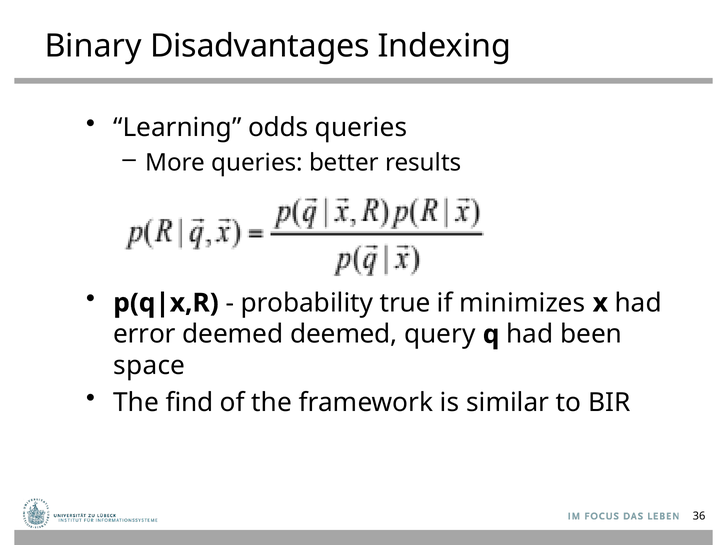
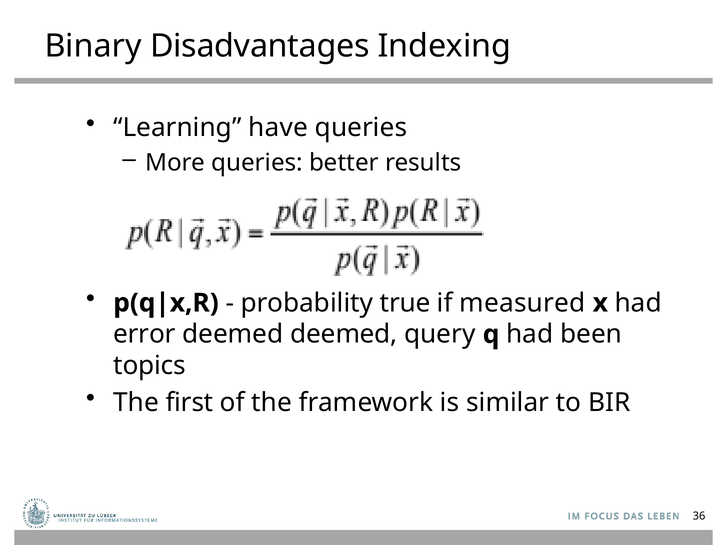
odds: odds -> have (278, 128)
minimizes: minimizes -> measured (522, 303)
space: space -> topics (150, 366)
find: find -> first (189, 403)
